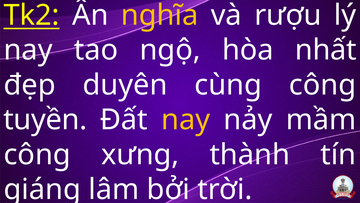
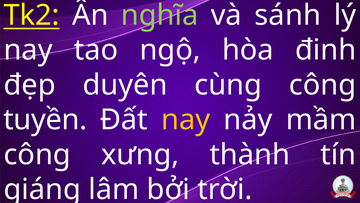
nghĩa colour: yellow -> light green (160, 15)
rượu: rượu -> sánh (288, 15)
nhất: nhất -> đinh (326, 50)
